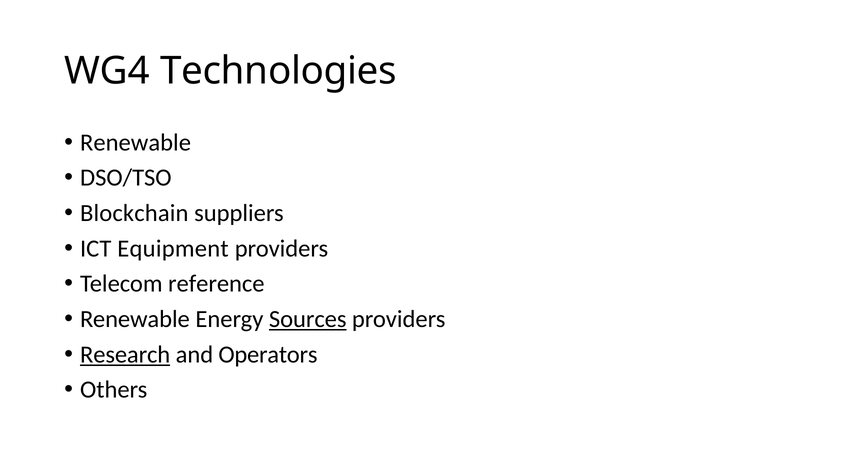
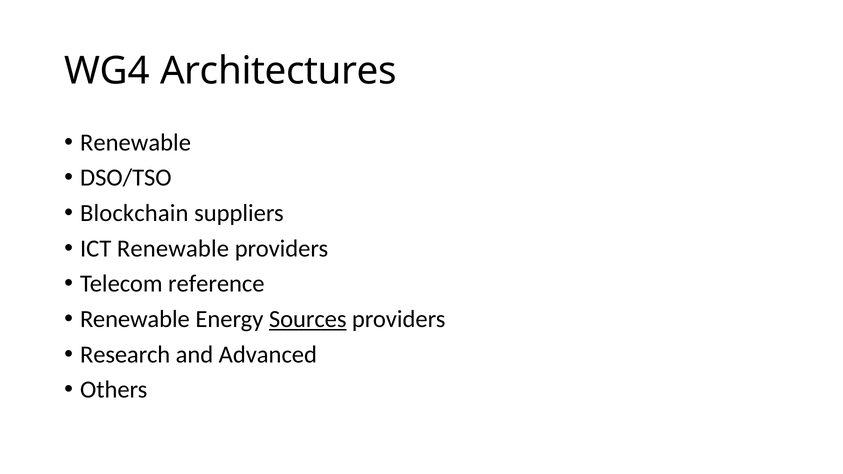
Technologies: Technologies -> Architectures (278, 71)
ICT Equipment: Equipment -> Renewable (173, 249)
Research underline: present -> none (125, 355)
Operators: Operators -> Advanced (268, 355)
